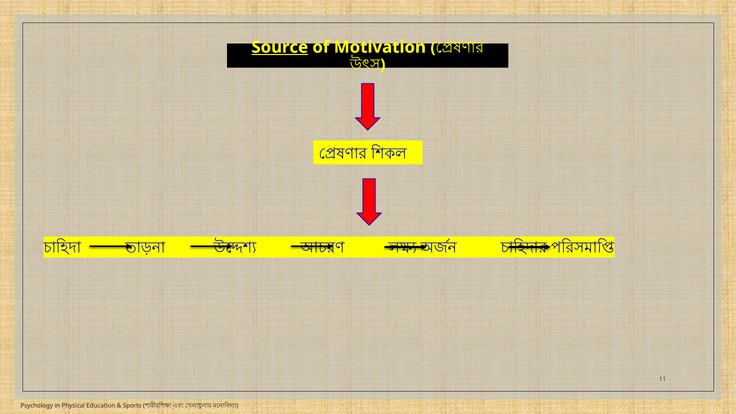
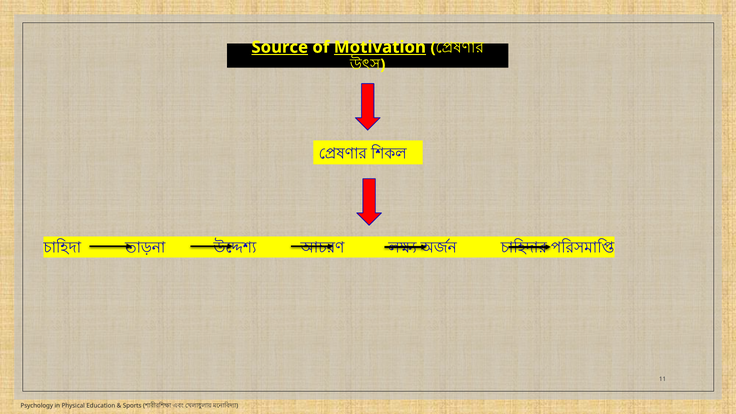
Motivation underline: none -> present (380, 47)
